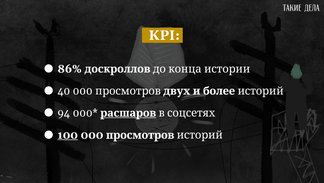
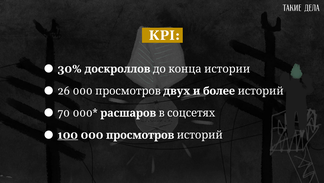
86%: 86% -> 30% (70, 69)
40: 40 -> 26 (64, 91)
94: 94 -> 70 (64, 113)
расшаров underline: present -> none (128, 113)
